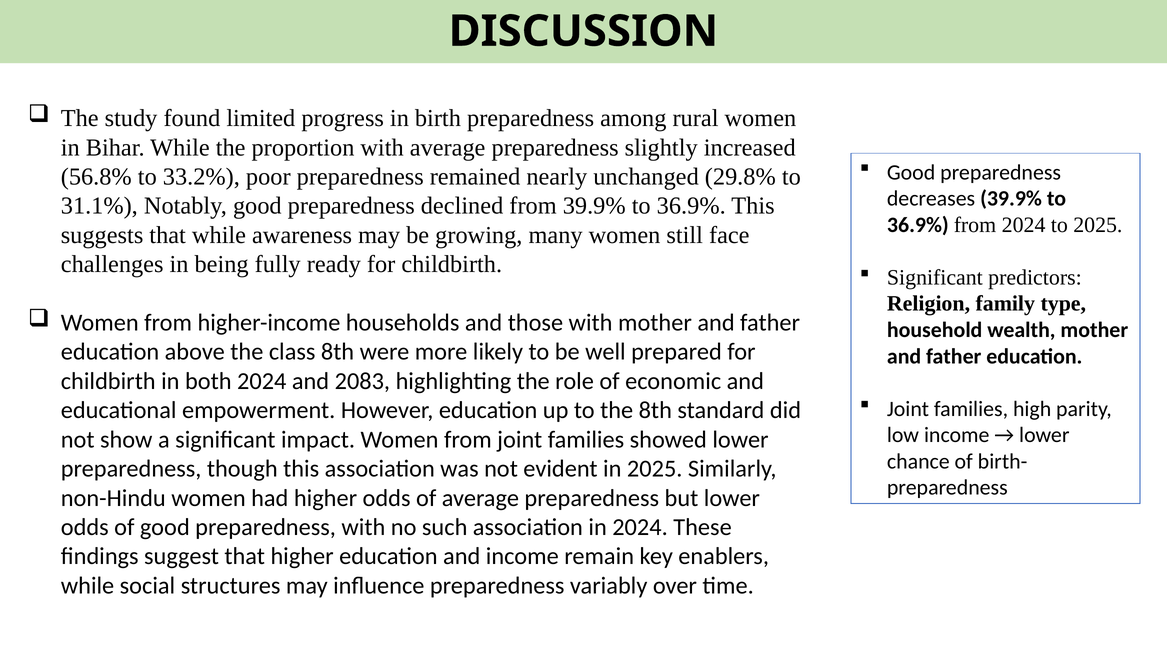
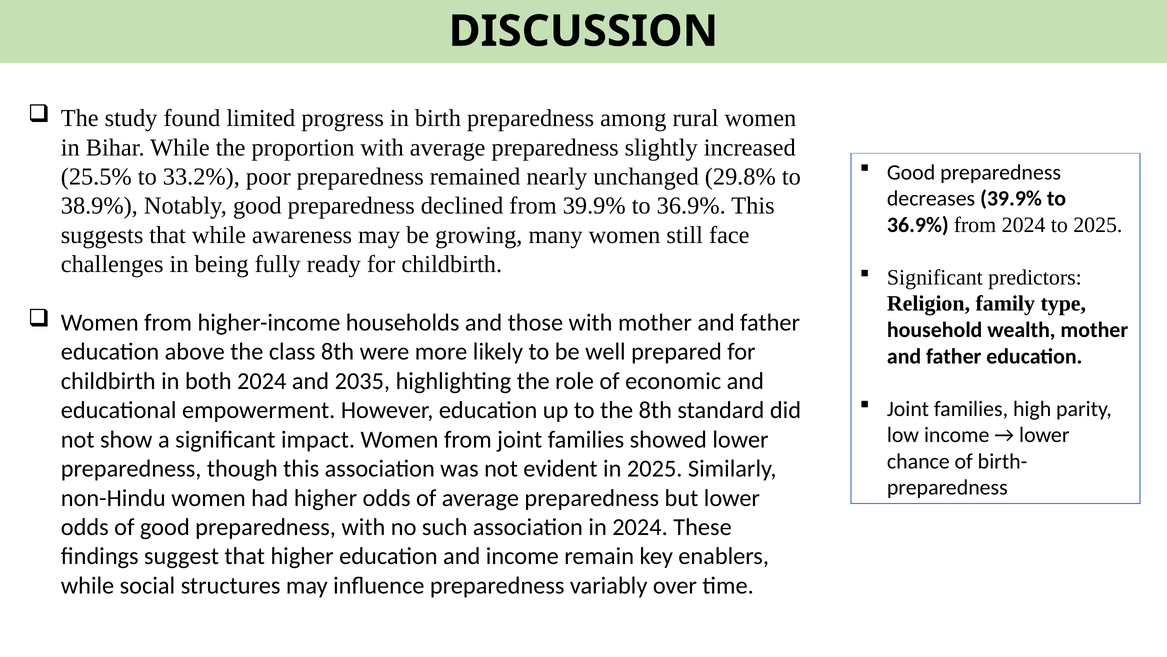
56.8%: 56.8% -> 25.5% (96, 177)
31.1%: 31.1% -> 38.9% (99, 206)
2083: 2083 -> 2035 (362, 381)
